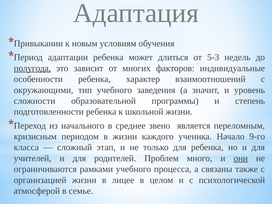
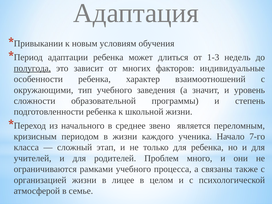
5-3: 5-3 -> 1-3 (213, 57)
9-го: 9-го -> 7-го (257, 136)
они underline: present -> none (241, 158)
